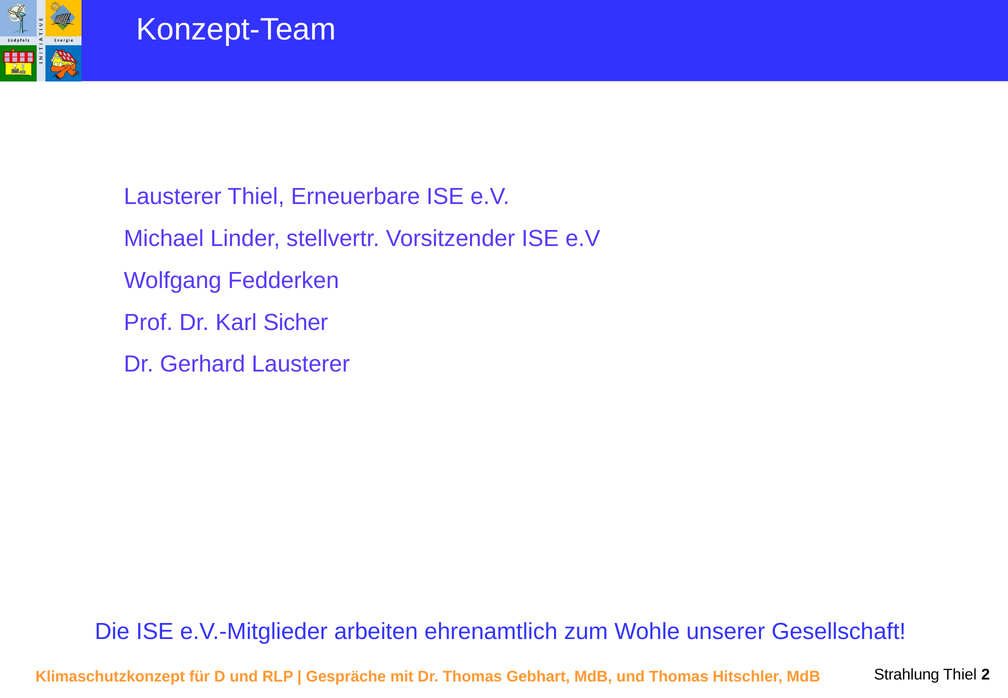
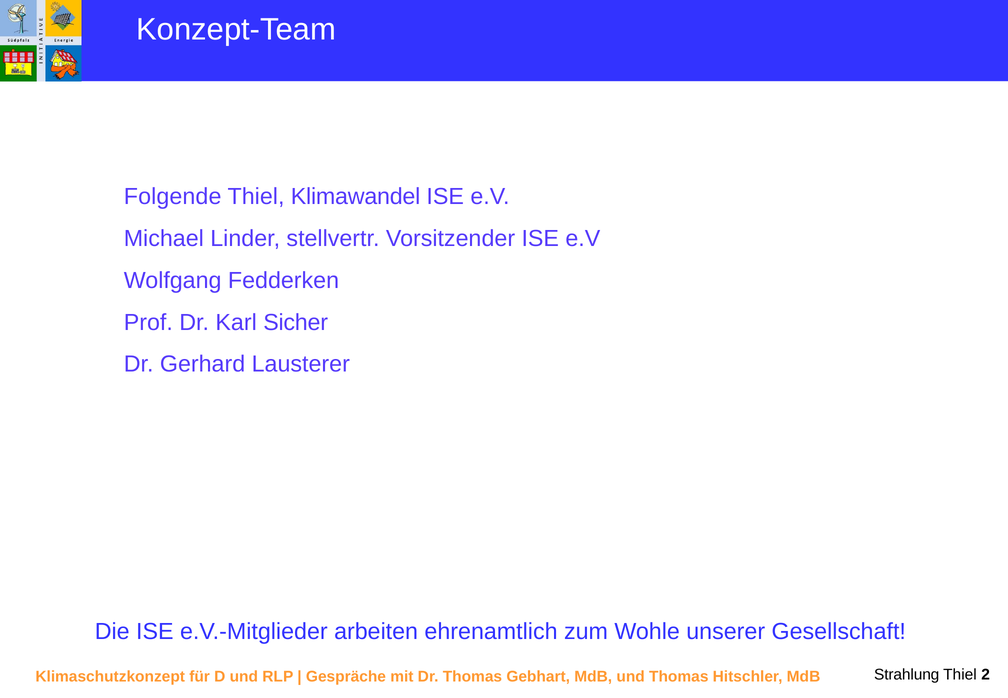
Lausterer: Lausterer -> Folgende (173, 197)
Erneuerbare: Erneuerbare -> Klimawandel (356, 197)
